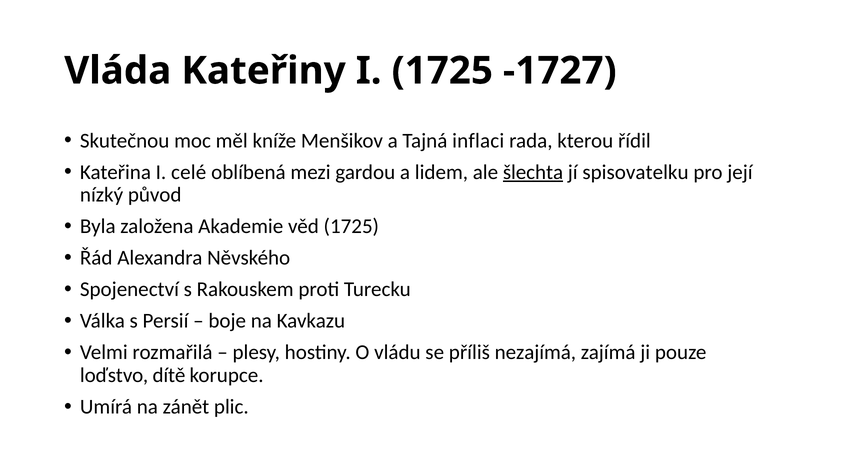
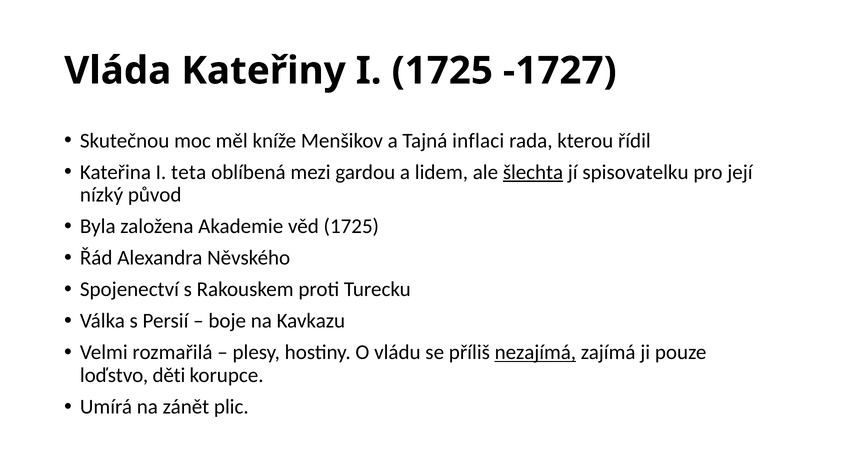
celé: celé -> teta (189, 172)
nezajímá underline: none -> present (535, 352)
dítě: dítě -> děti (169, 375)
